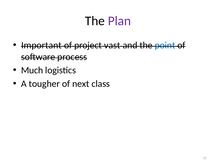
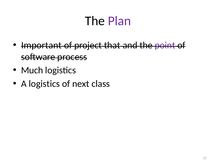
vast: vast -> that (112, 45)
point colour: blue -> purple (165, 45)
A tougher: tougher -> logistics (44, 84)
